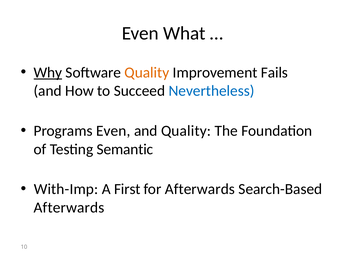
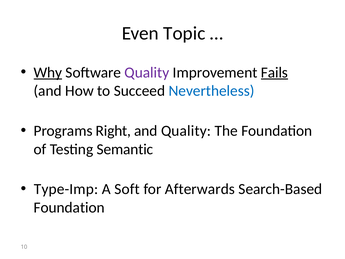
What: What -> Topic (184, 33)
Quality colour: orange -> purple (147, 72)
Fails underline: none -> present (274, 72)
Programs Even: Even -> Right (113, 131)
With-Imp: With-Imp -> Type-Imp (66, 189)
First: First -> Soft (127, 189)
Afterwards: Afterwards -> Foundation (69, 207)
